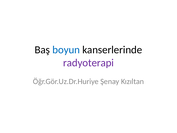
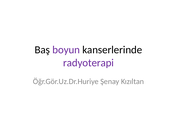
boyun colour: blue -> purple (66, 50)
